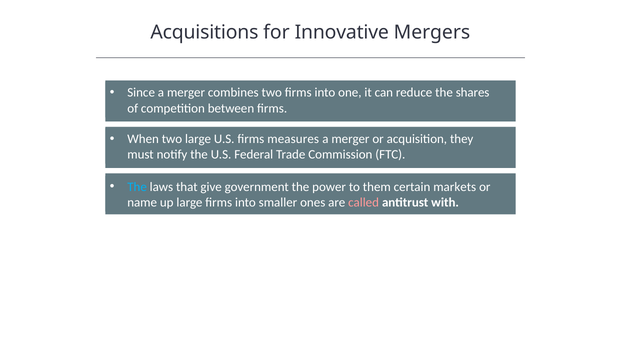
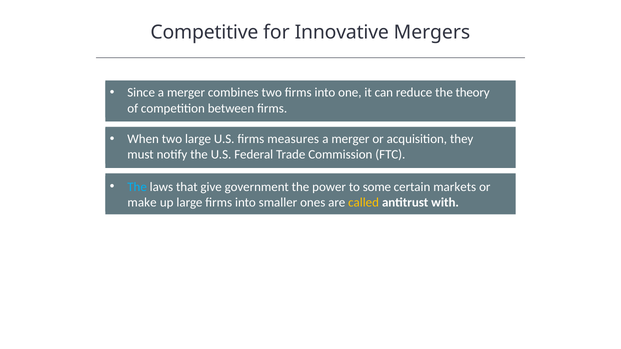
Acquisitions: Acquisitions -> Competitive (204, 33)
shares: shares -> theory (473, 93)
them: them -> some (377, 187)
name: name -> make (142, 202)
called colour: pink -> yellow (364, 202)
